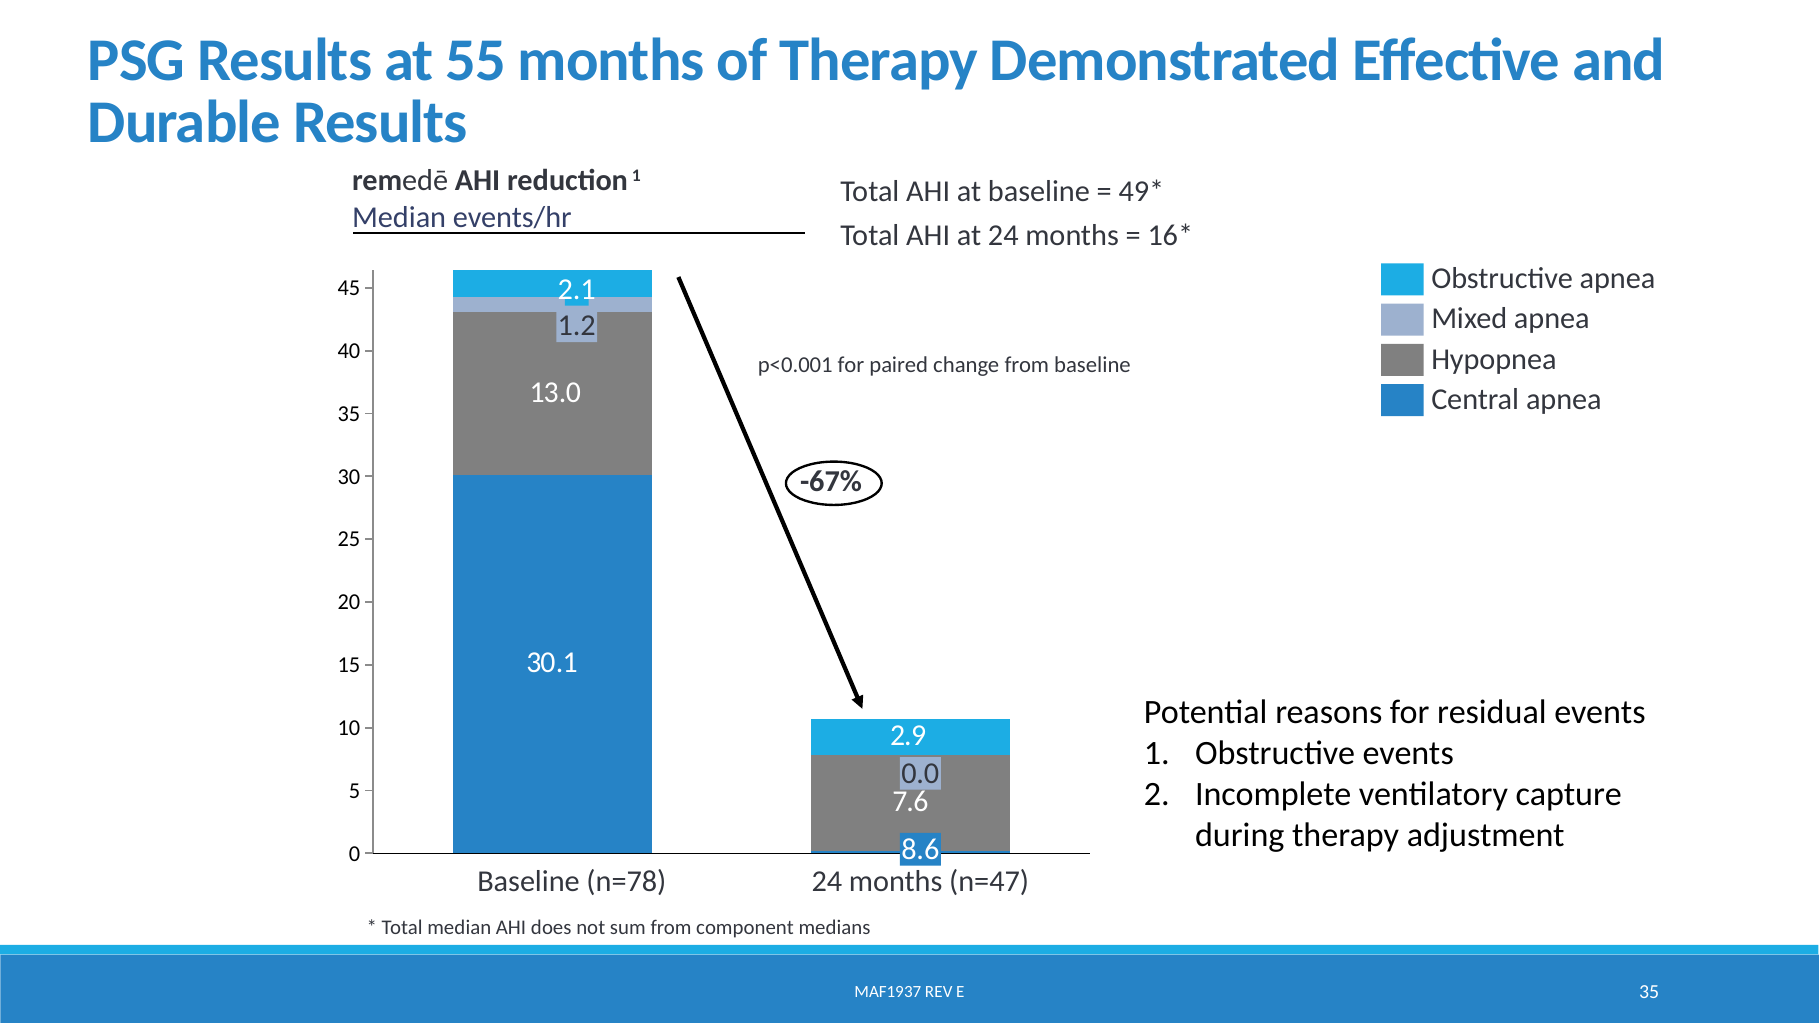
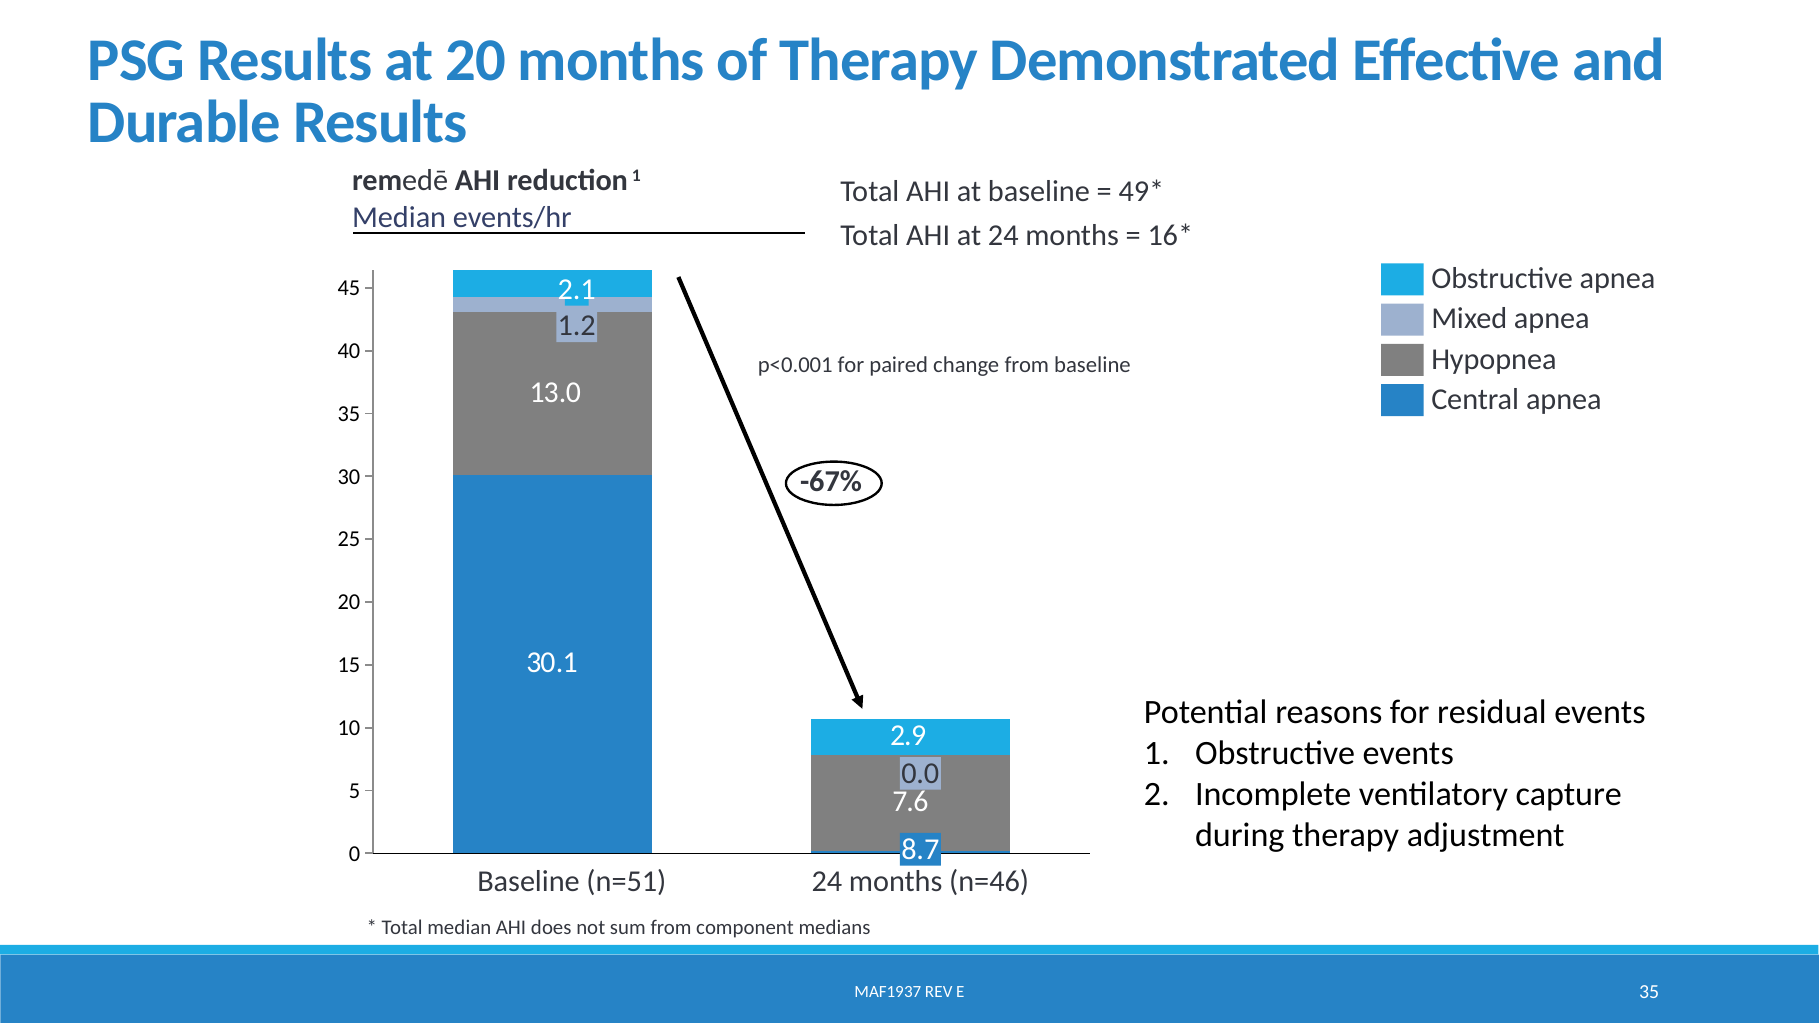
at 55: 55 -> 20 (476, 60)
8.6: 8.6 -> 8.7 (920, 849)
n=78: n=78 -> n=51 (626, 882)
n=47: n=47 -> n=46 (989, 882)
